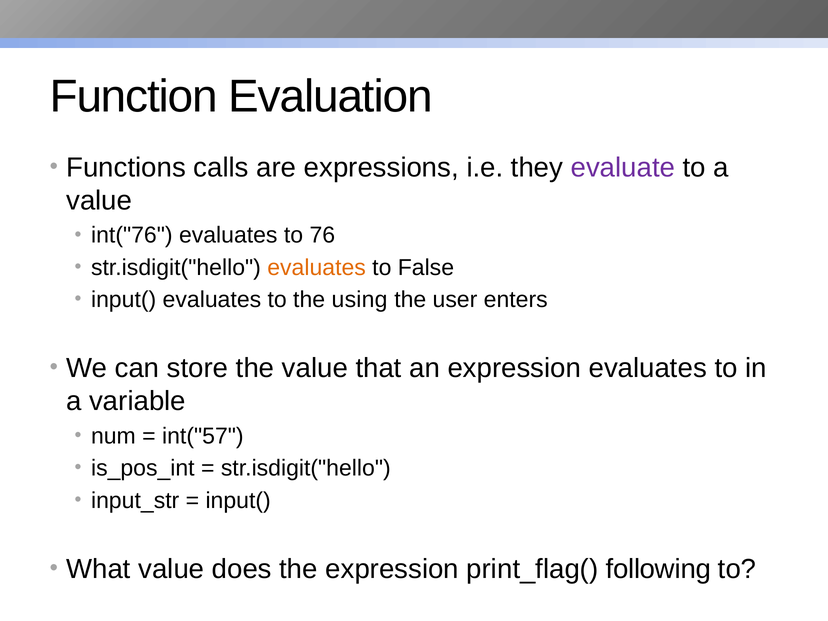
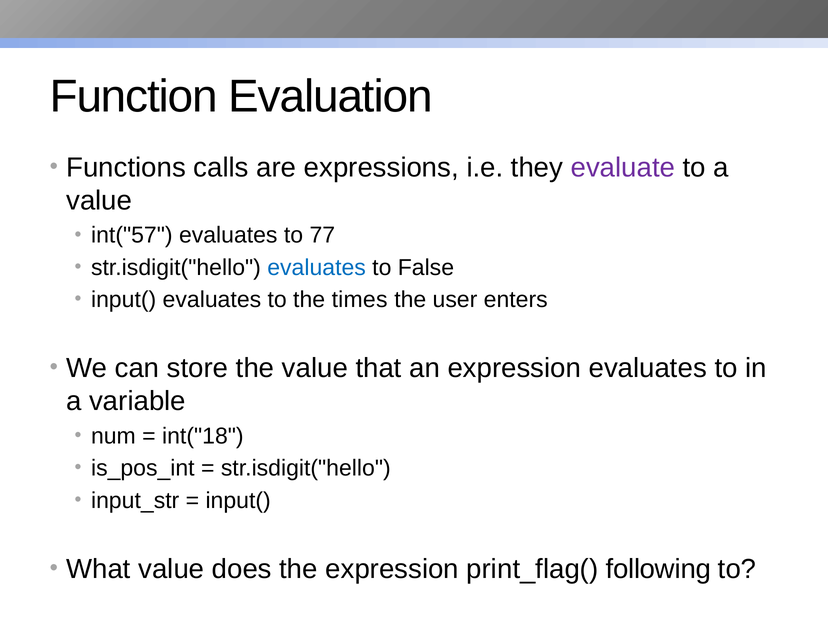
int("76: int("76 -> int("57 (132, 235)
76: 76 -> 77 (322, 235)
evaluates colour: orange -> blue (317, 268)
using: using -> times (360, 300)
int("57: int("57 -> int("18 (203, 436)
